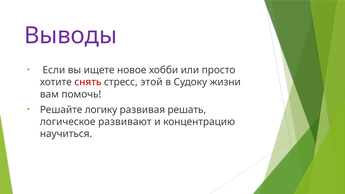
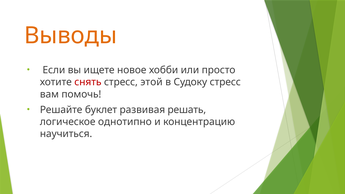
Выводы colour: purple -> orange (71, 36)
Судоку жизни: жизни -> стресс (225, 82)
логику: логику -> буклет (101, 110)
развивают: развивают -> однотипно (125, 122)
